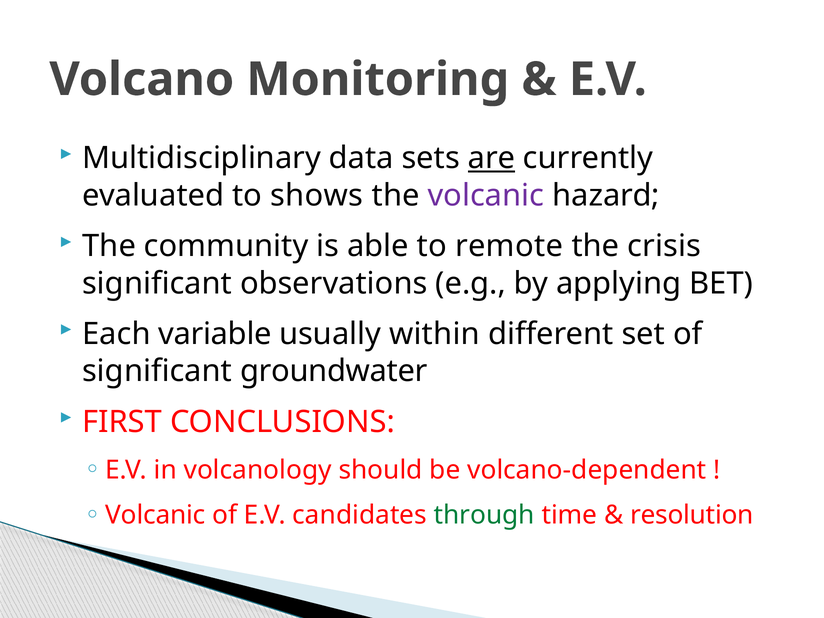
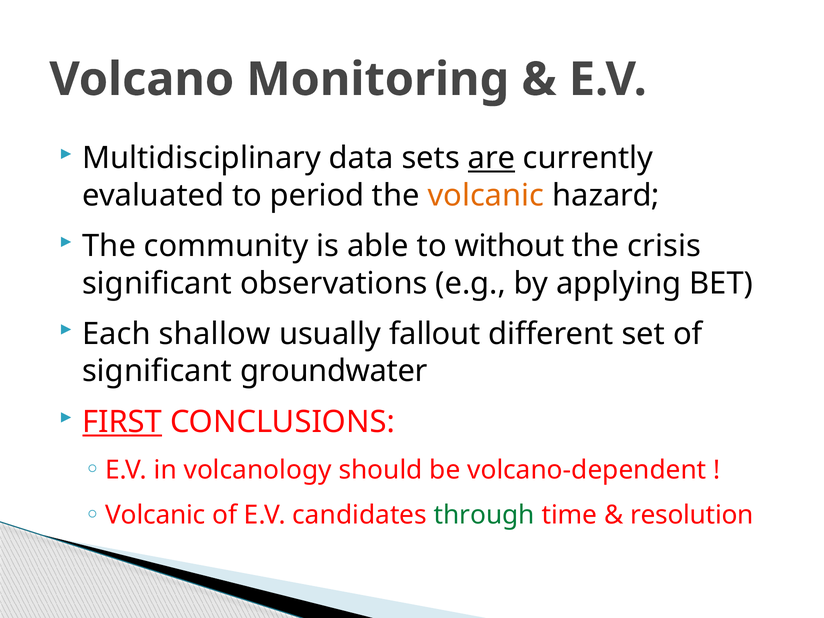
shows: shows -> period (317, 195)
volcanic colour: purple -> orange (486, 195)
remote: remote -> without (509, 246)
variable: variable -> shallow (215, 334)
within: within -> fallout (435, 334)
FIRST underline: none -> present (122, 422)
